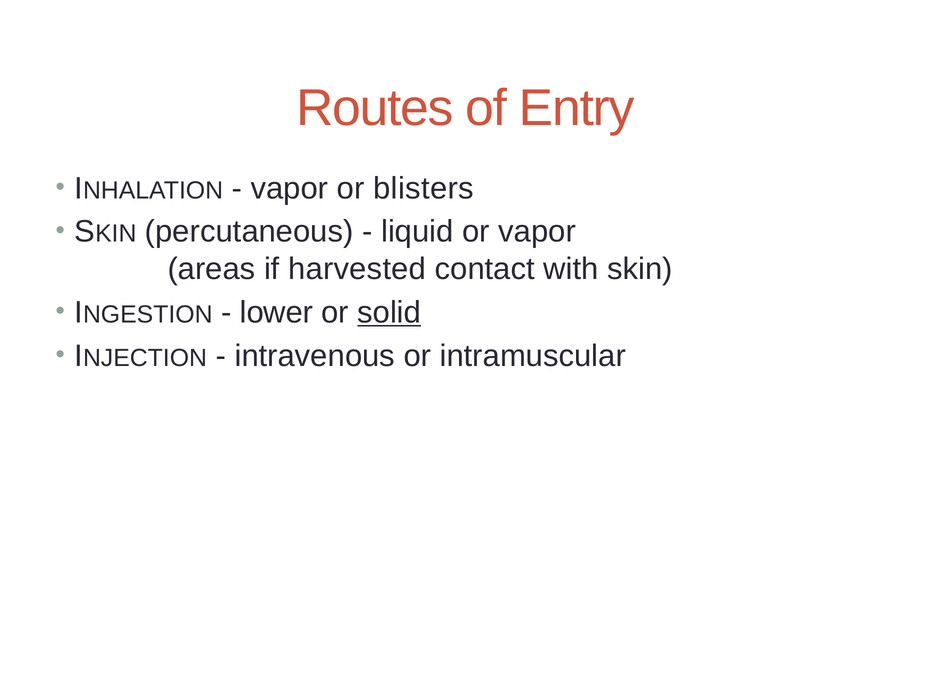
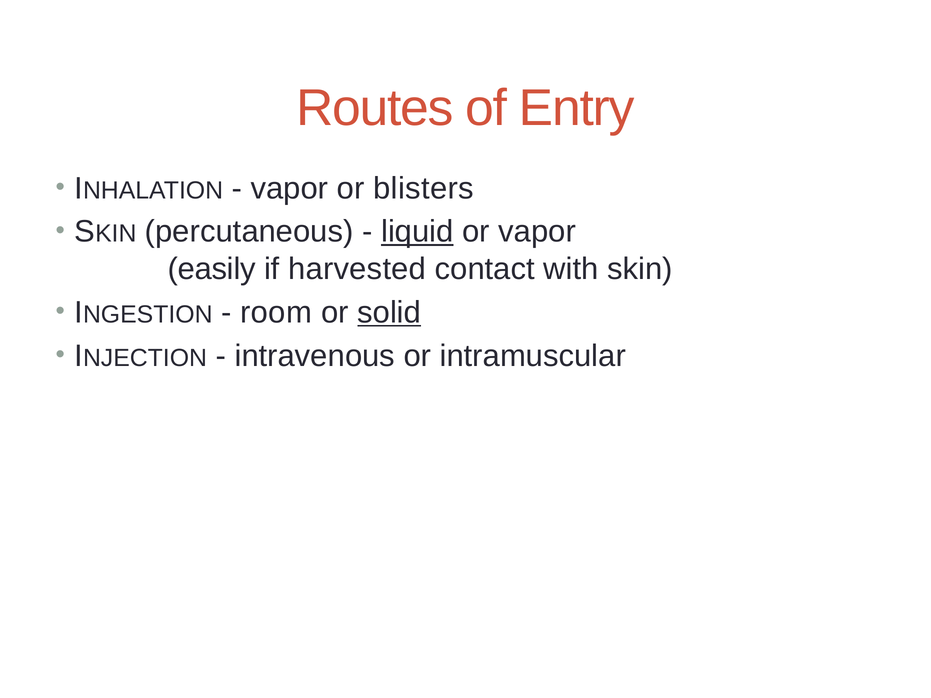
liquid underline: none -> present (417, 232)
areas: areas -> easily (212, 269)
lower: lower -> room (276, 312)
